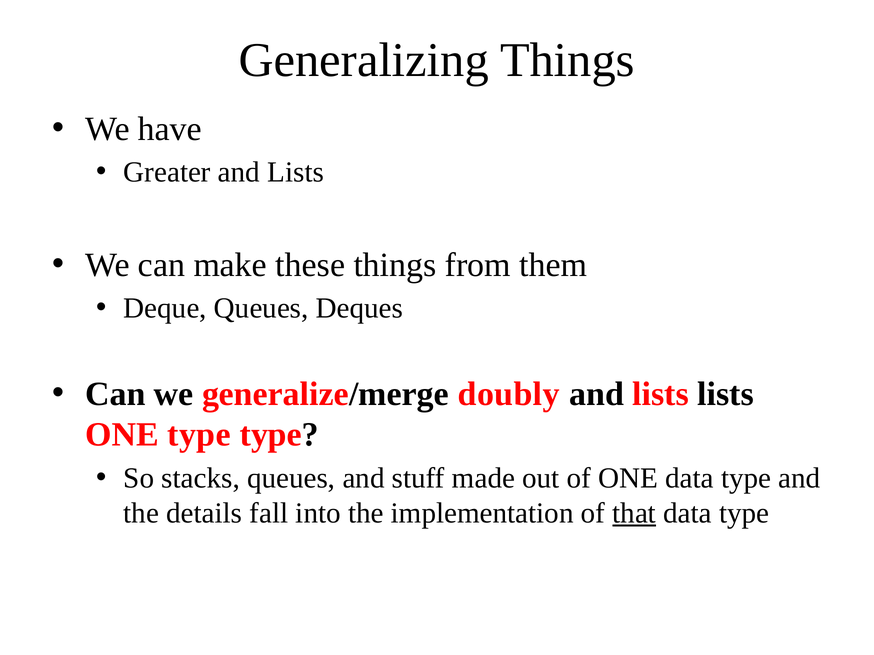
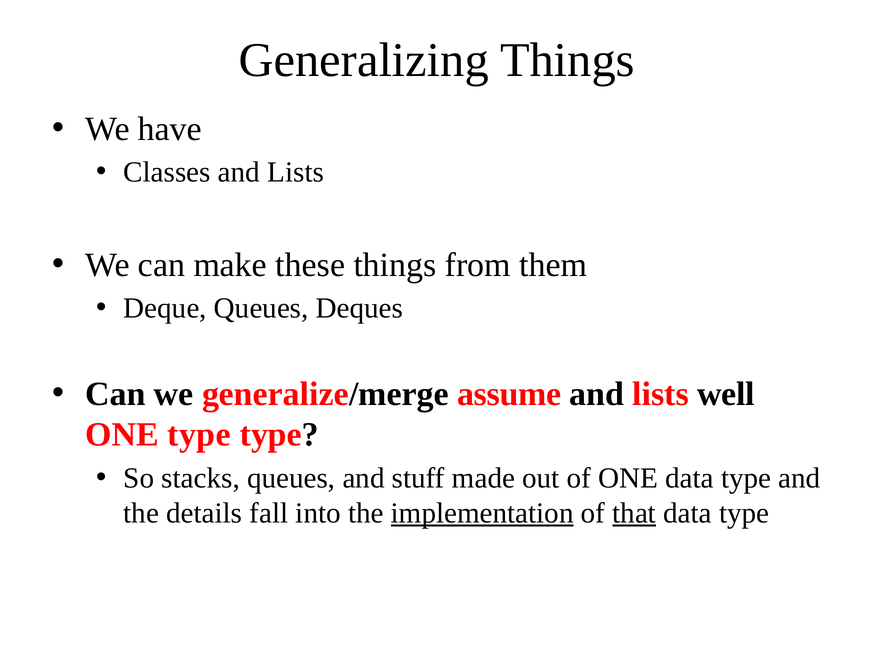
Greater: Greater -> Classes (167, 172)
doubly: doubly -> assume (509, 394)
lists lists: lists -> well (726, 394)
implementation underline: none -> present (482, 513)
